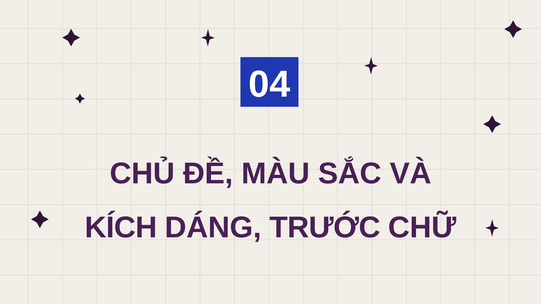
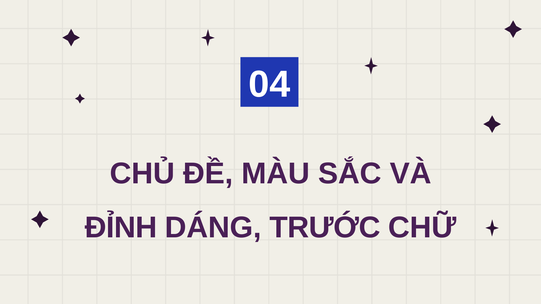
KÍCH: KÍCH -> ĐỈNH (121, 228)
